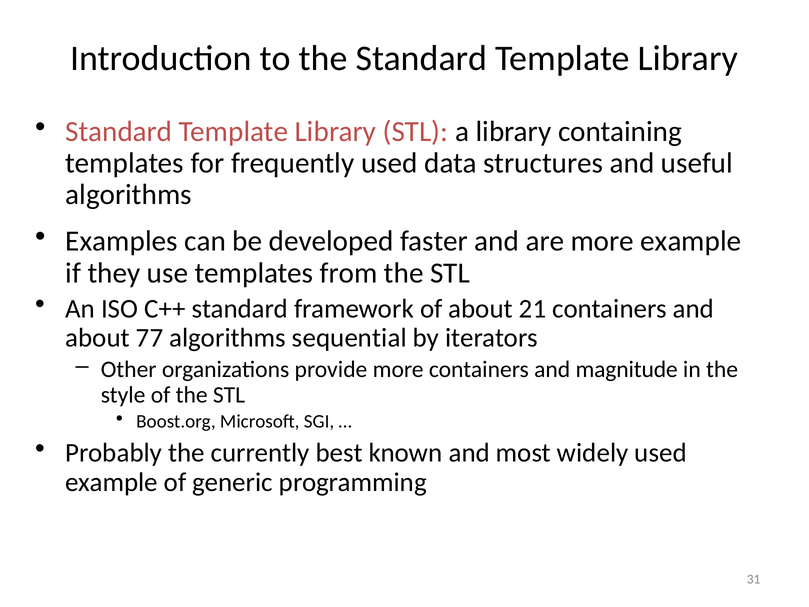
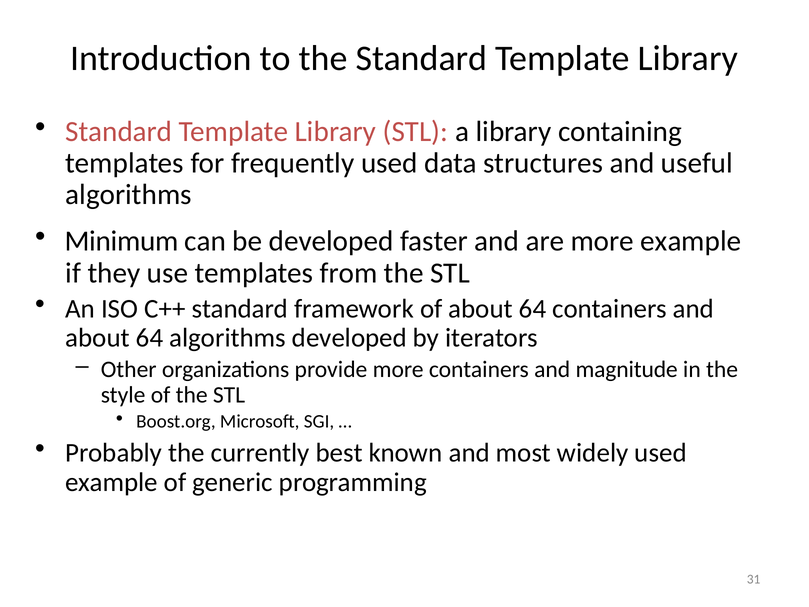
Examples: Examples -> Minimum (122, 241)
of about 21: 21 -> 64 (533, 308)
77: 77 -> 64 (150, 338)
algorithms sequential: sequential -> developed (349, 338)
